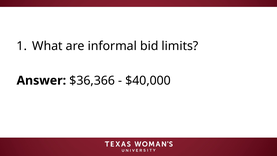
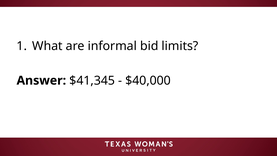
$36,366: $36,366 -> $41,345 (92, 80)
